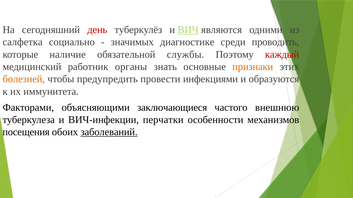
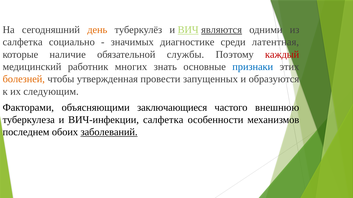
день colour: red -> orange (97, 30)
являются underline: none -> present (222, 30)
проводить: проводить -> латентная (275, 42)
органы: органы -> многих (131, 67)
признаки colour: orange -> blue (253, 67)
предупредить: предупредить -> утвержденная (107, 79)
инфекциями: инфекциями -> запущенных (210, 79)
иммунитета: иммунитета -> следующим (51, 92)
ВИЧ-инфекции перчатки: перчатки -> салфетка (163, 120)
посещения: посещения -> последнем (26, 132)
